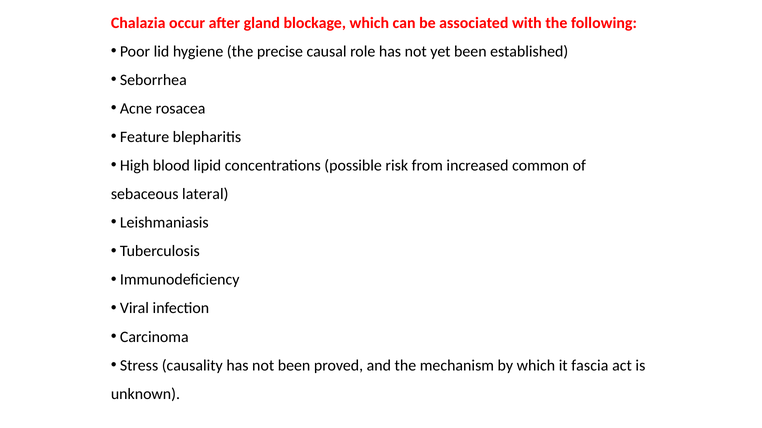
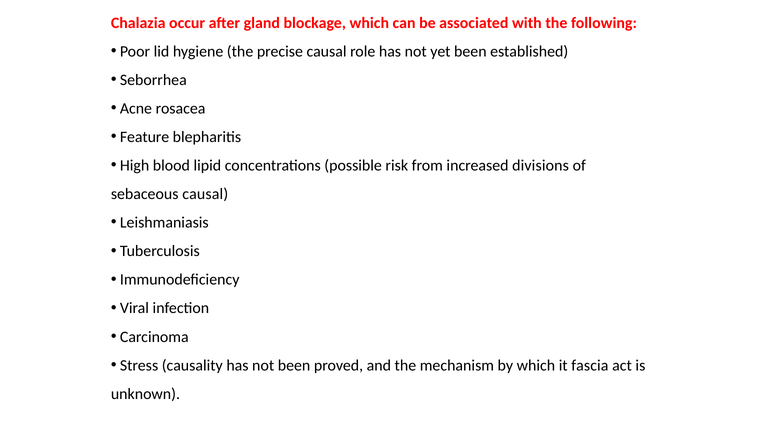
common: common -> divisions (541, 166)
sebaceous lateral: lateral -> causal (205, 194)
